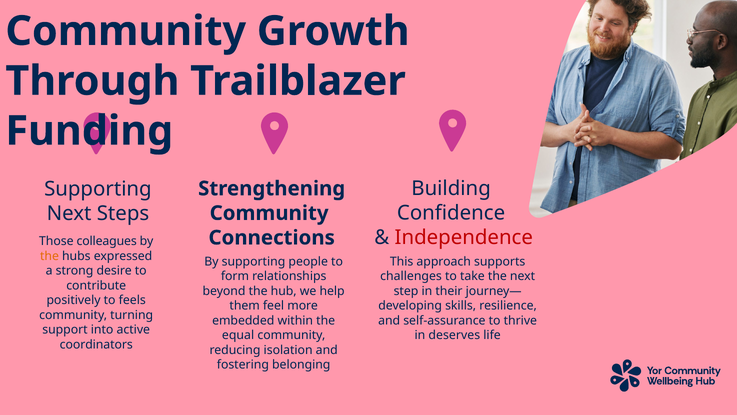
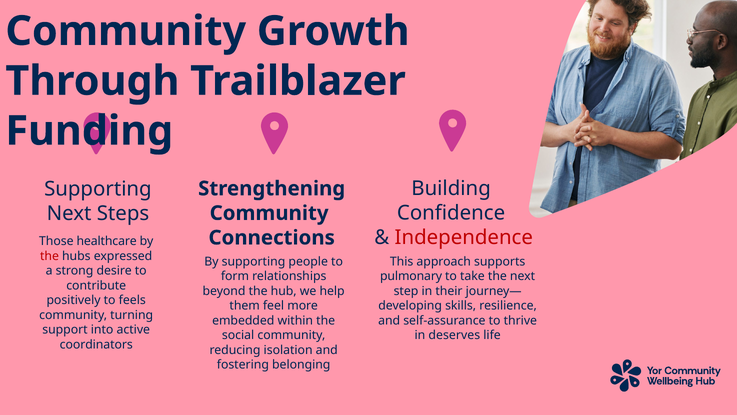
colleagues: colleagues -> healthcare (107, 241)
the colour: orange -> red (49, 256)
challenges: challenges -> pulmonary (411, 276)
equal: equal -> social (238, 335)
